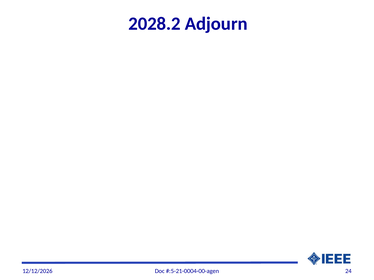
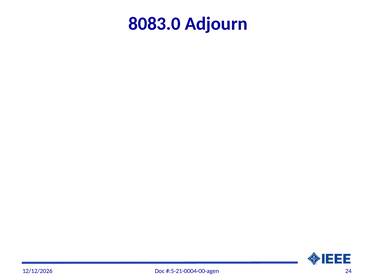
2028.2: 2028.2 -> 8083.0 (155, 24)
